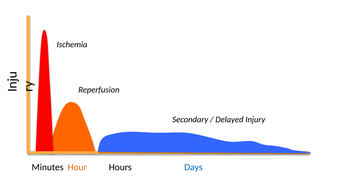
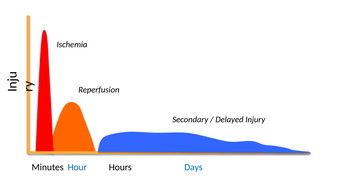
Hour colour: orange -> blue (77, 167)
